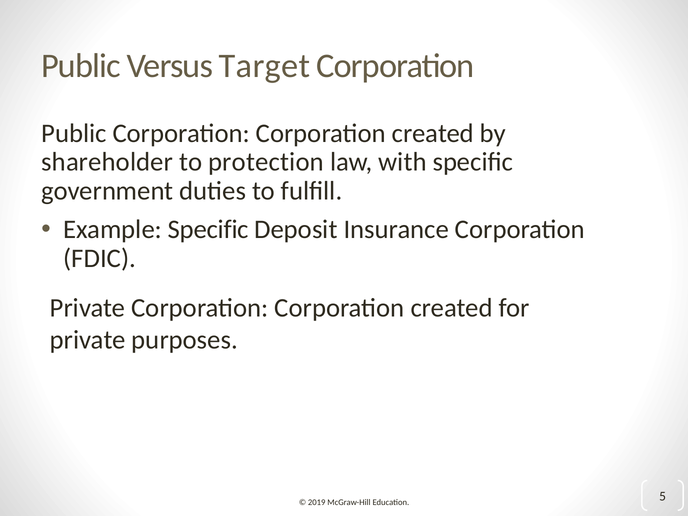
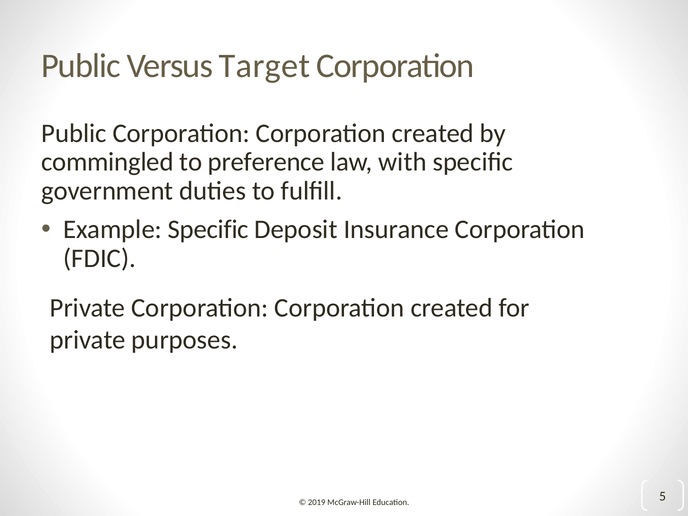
shareholder: shareholder -> commingled (107, 162)
protection: protection -> preference (266, 162)
